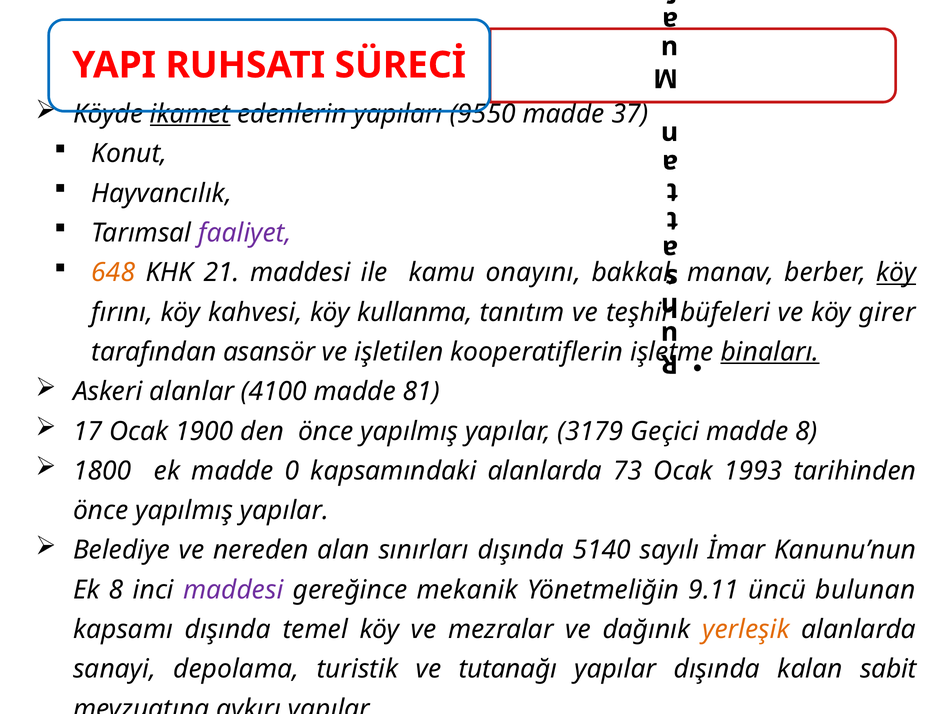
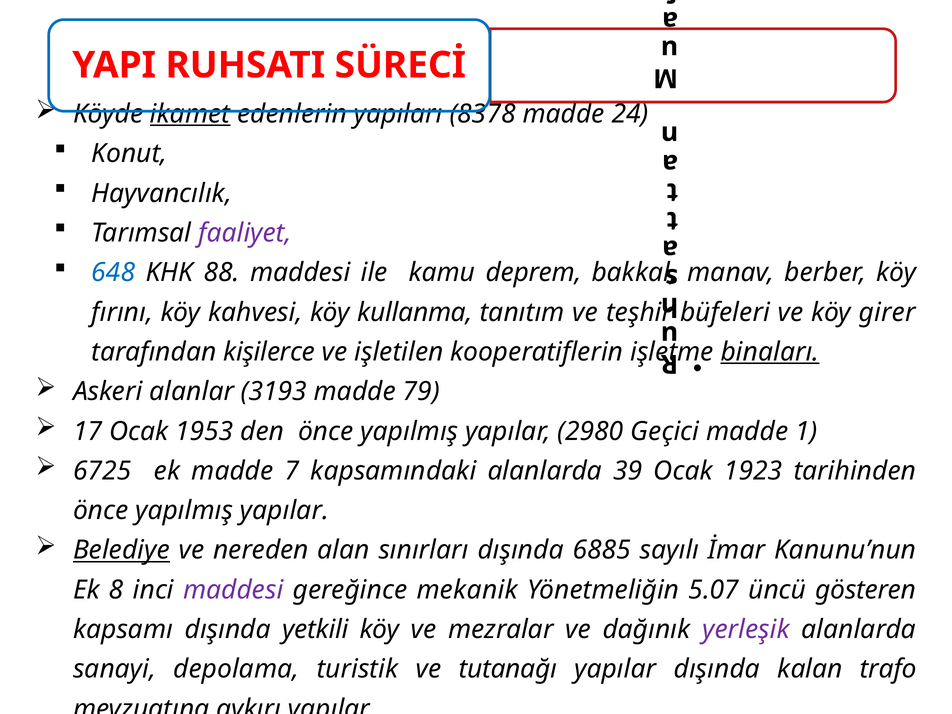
9550: 9550 -> 8378 (483, 114)
37: 37 -> 24 (630, 114)
648 colour: orange -> blue (113, 273)
21: 21 -> 88 (222, 273)
onayını: onayını -> deprem (533, 273)
köy underline: present -> none (896, 273)
asansör: asansör -> kişilerce (269, 352)
4100: 4100 -> 3193 (274, 392)
81: 81 -> 79 (421, 392)
1900: 1900 -> 1953 (204, 431)
3179: 3179 -> 2980 (590, 431)
madde 8: 8 -> 1 (806, 431)
1800: 1800 -> 6725 (102, 471)
0: 0 -> 7 (292, 471)
73: 73 -> 39 (628, 471)
1993: 1993 -> 1923 (753, 471)
Belediye underline: none -> present (121, 550)
5140: 5140 -> 6885 (602, 550)
9.11: 9.11 -> 5.07 (714, 590)
bulunan: bulunan -> gösteren (866, 590)
temel: temel -> yetkili (315, 630)
yerleşik colour: orange -> purple (746, 630)
sabit: sabit -> trafo (888, 669)
